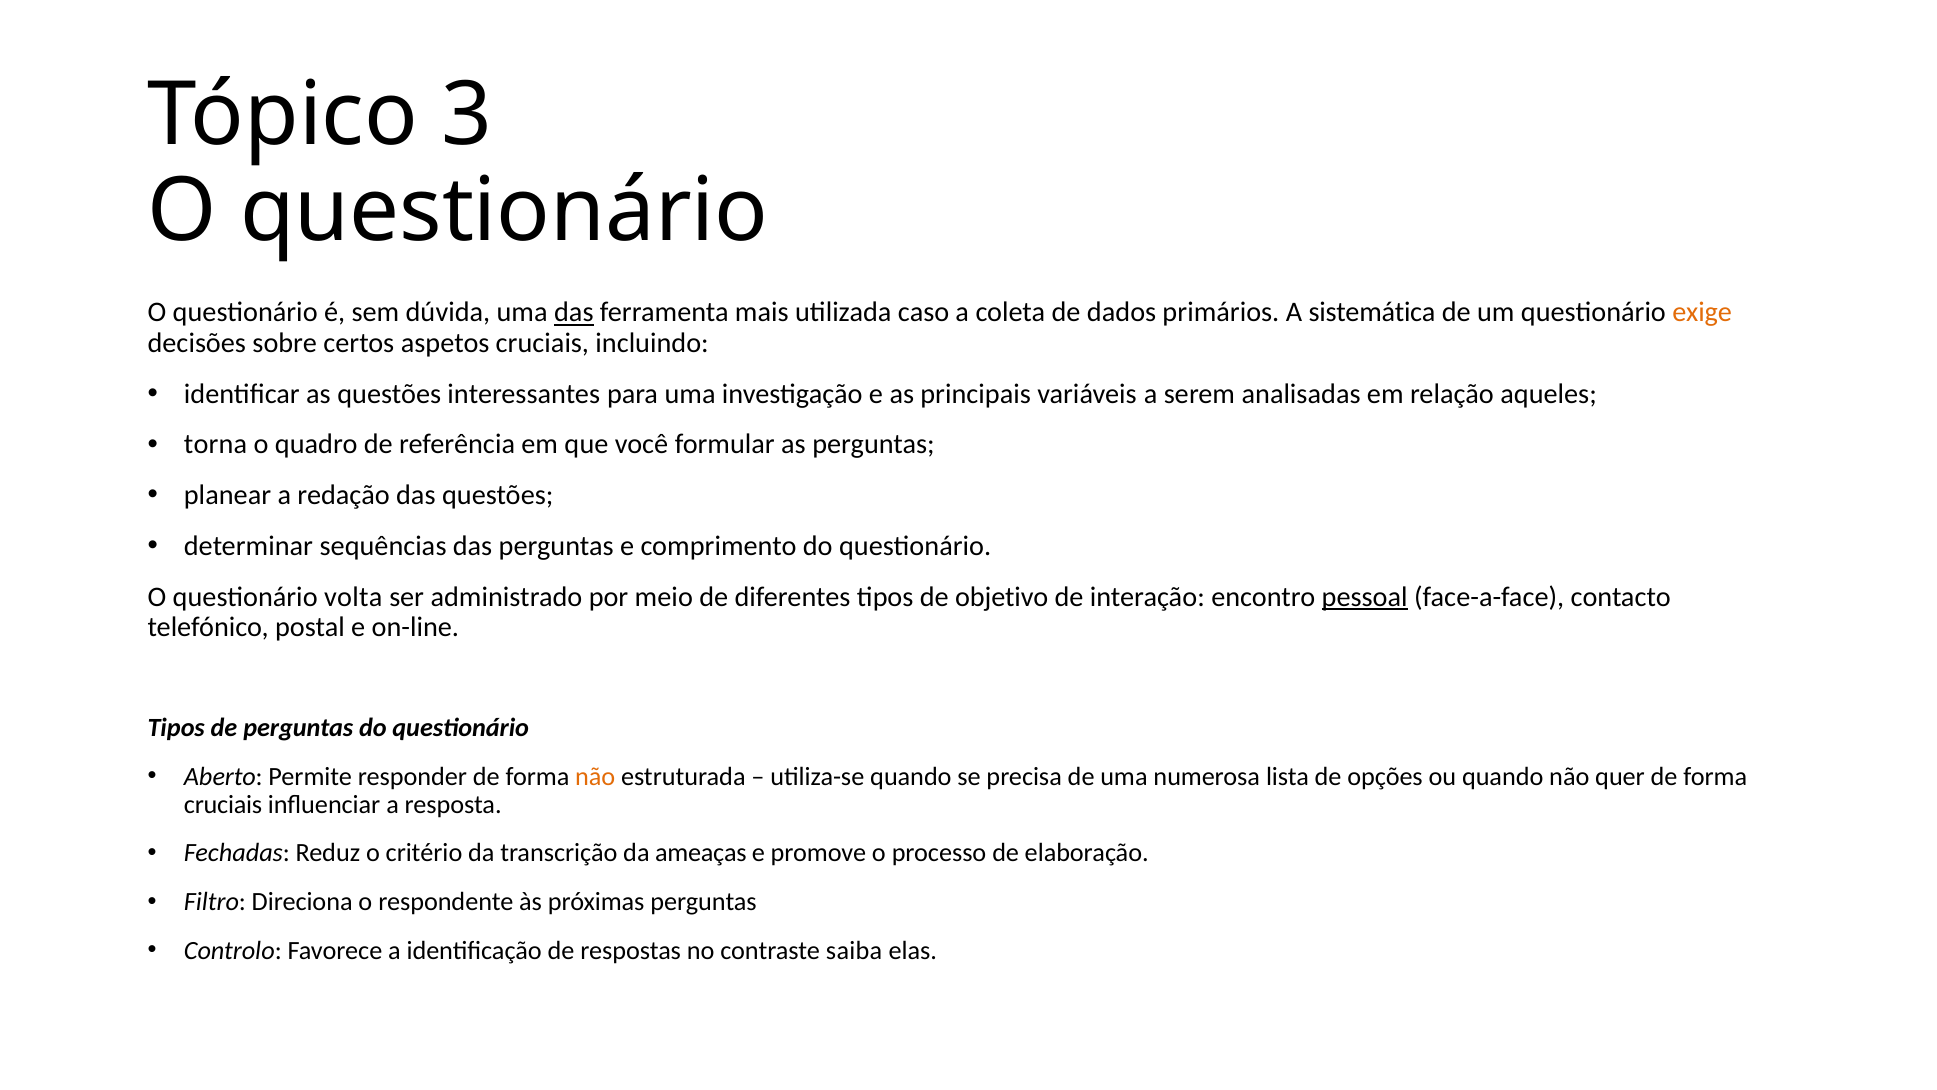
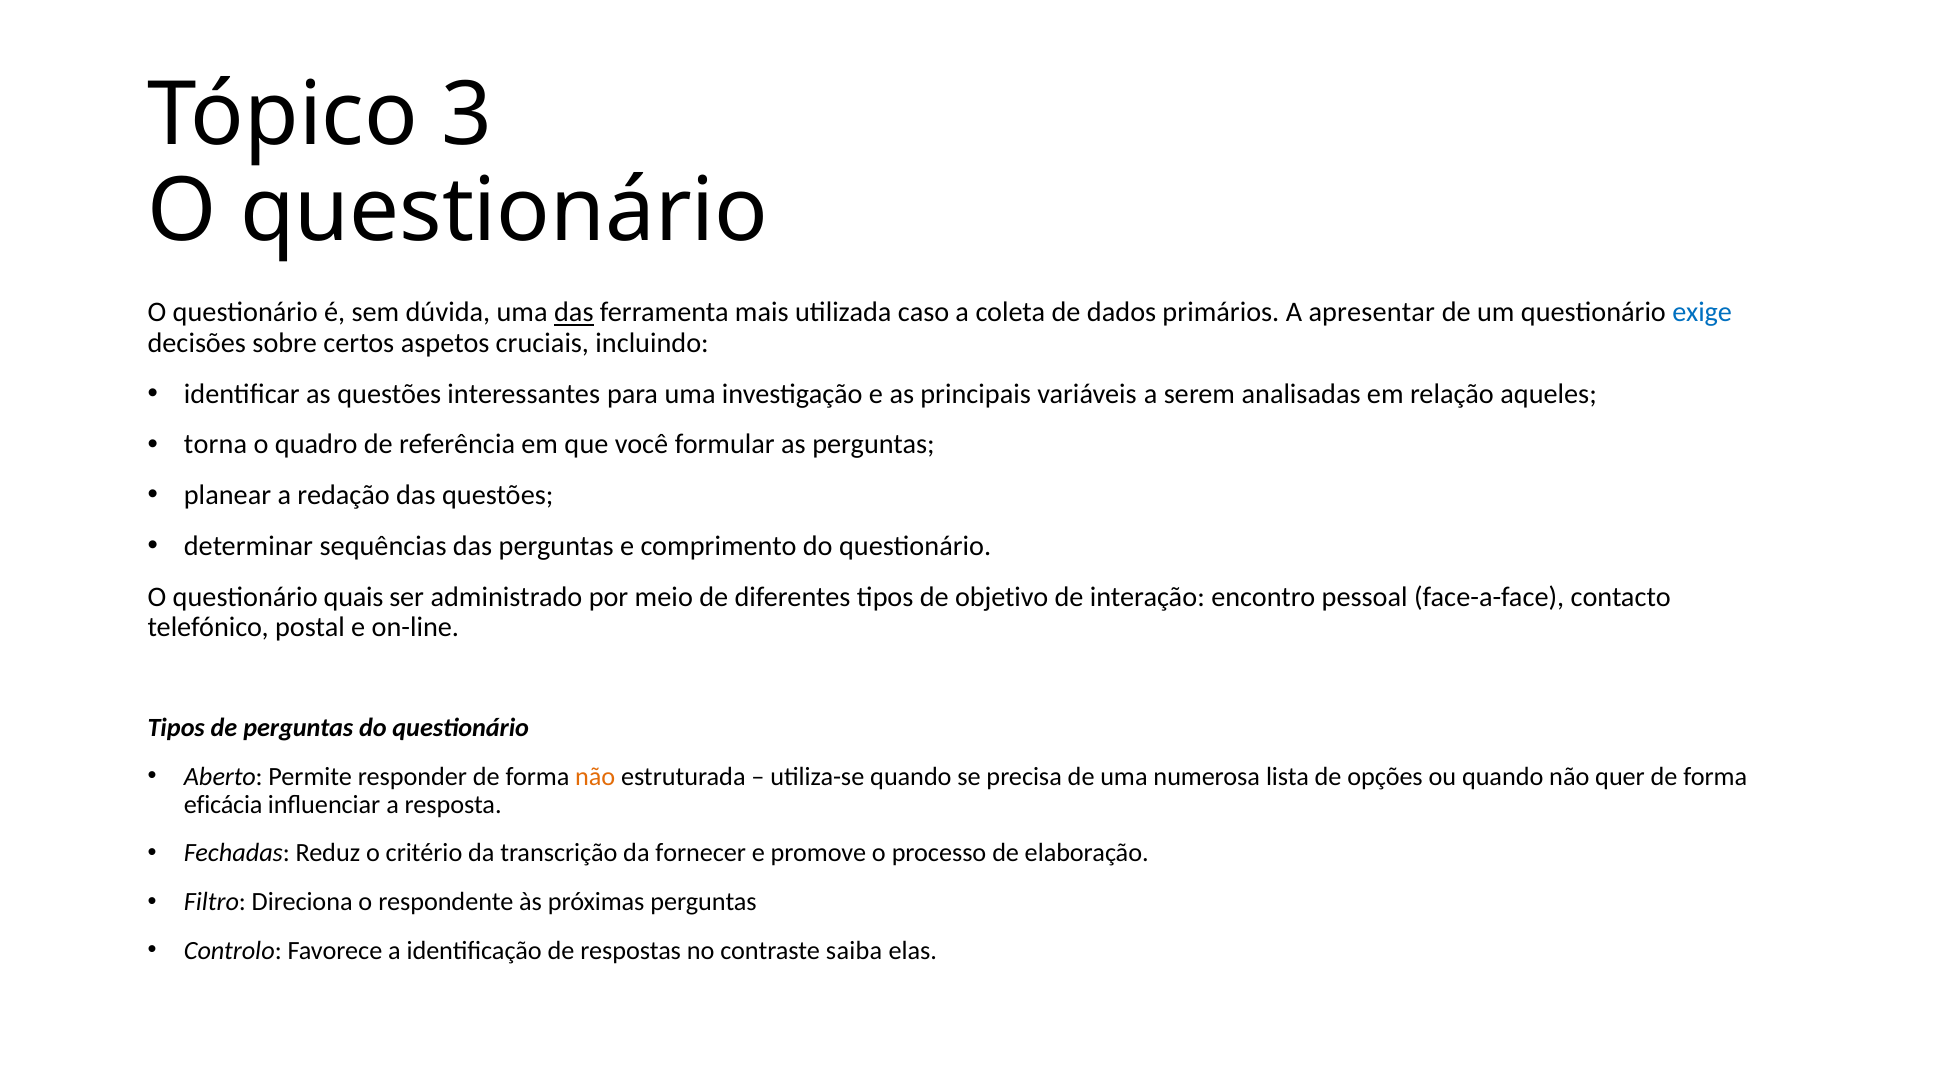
sistemática: sistemática -> apresentar (1372, 312)
exige colour: orange -> blue (1702, 312)
volta: volta -> quais (354, 597)
pessoal underline: present -> none (1365, 597)
cruciais: cruciais -> eficácia (223, 804)
ameaças: ameaças -> fornecer (701, 853)
